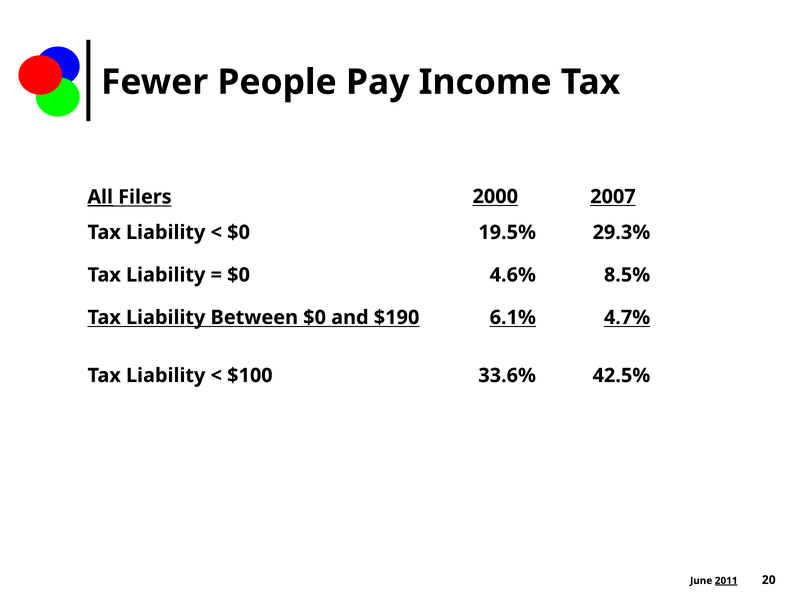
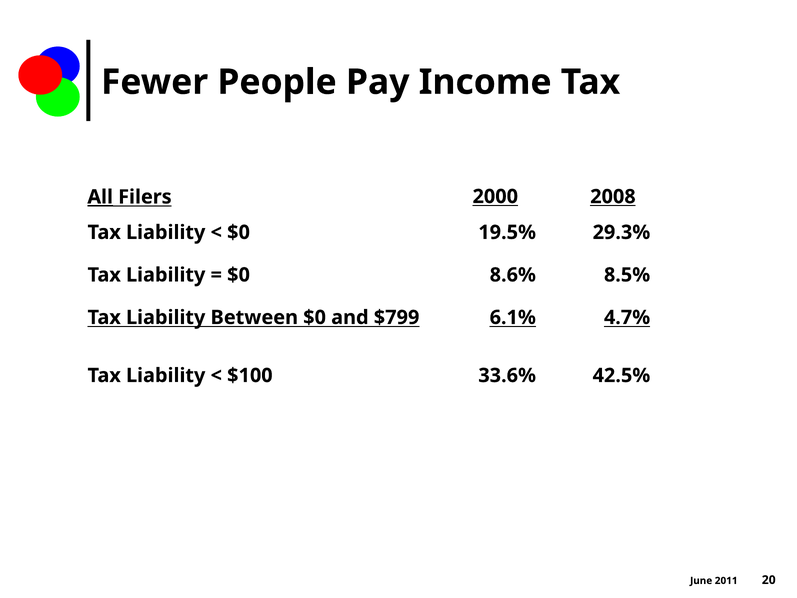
2007: 2007 -> 2008 (613, 197)
4.6%: 4.6% -> 8.6% (513, 275)
$190: $190 -> $799 (397, 317)
2011 underline: present -> none (726, 580)
